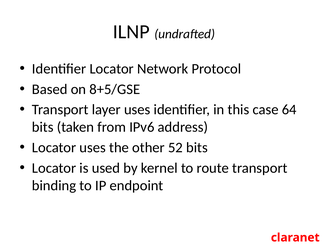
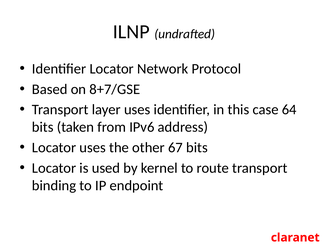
8+5/GSE: 8+5/GSE -> 8+7/GSE (115, 89)
52: 52 -> 67 (175, 148)
